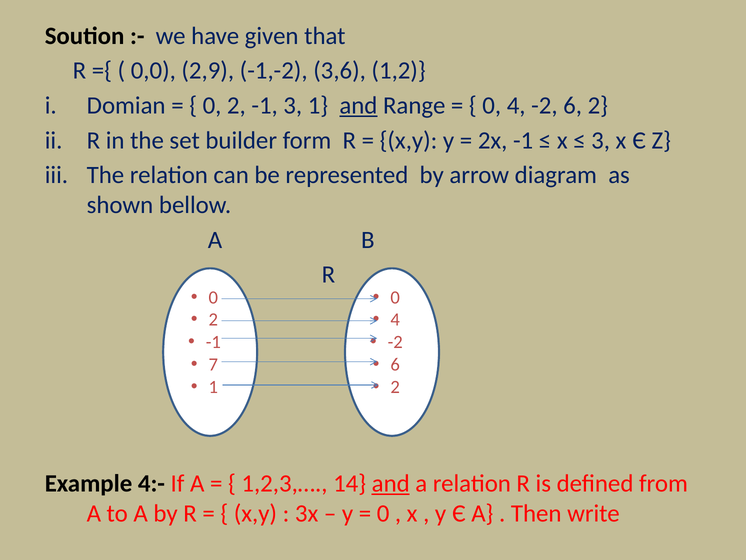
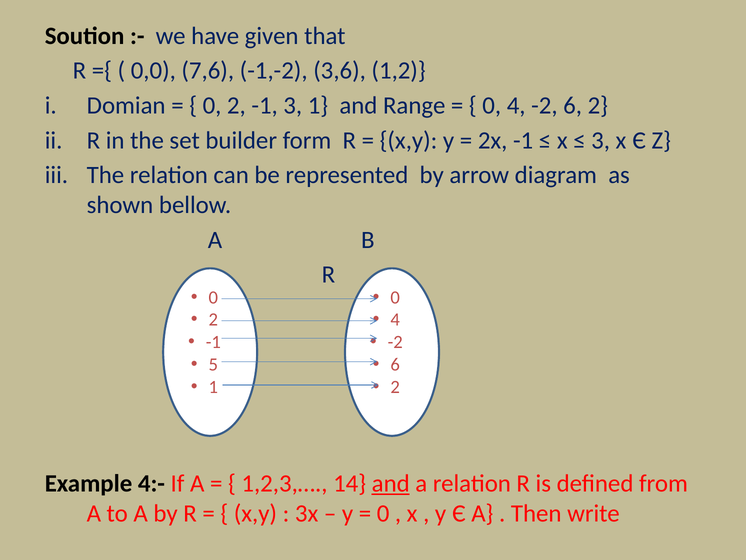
2,9: 2,9 -> 7,6 (208, 71)
and underline: present -> none (358, 105)
7: 7 -> 5 (213, 364)
